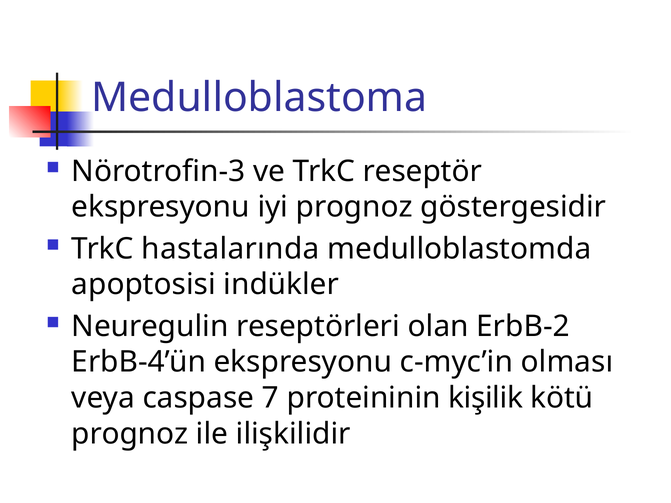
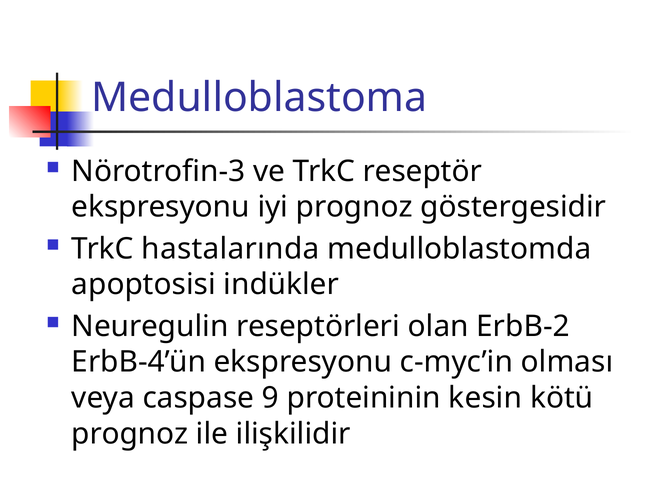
7: 7 -> 9 (270, 398)
kişilik: kişilik -> kesin (485, 398)
